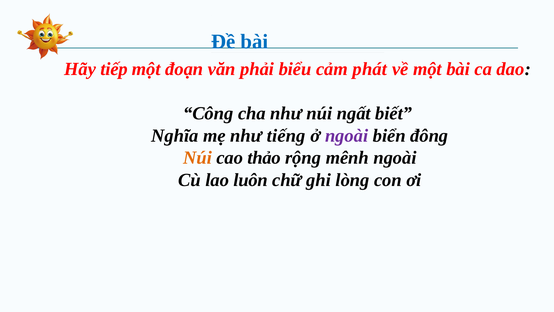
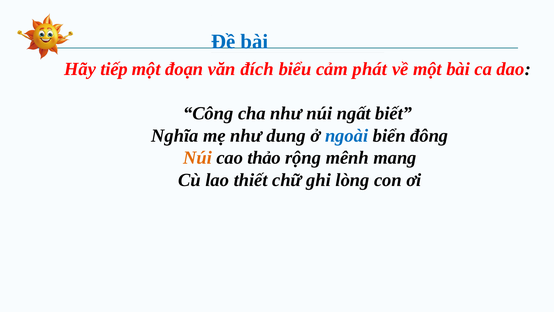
phải: phải -> đích (257, 69)
tiếng: tiếng -> dung (286, 136)
ngoài colour: purple -> blue (347, 136)
mênh ngoài: ngoài -> mang (395, 158)
luôn: luôn -> thiết (251, 180)
